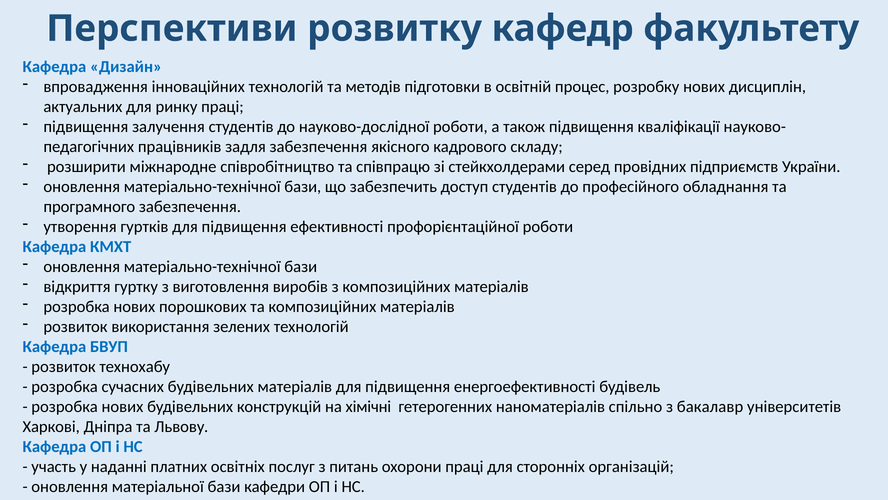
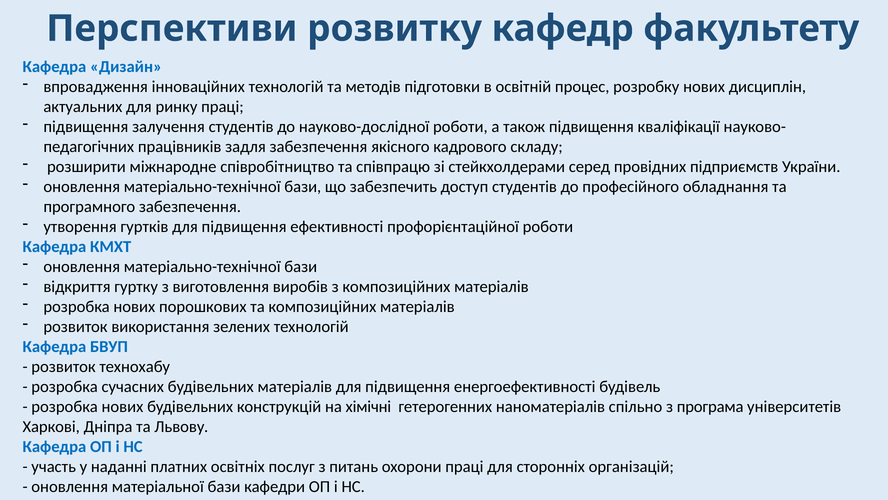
бакалавр: бакалавр -> програма (710, 406)
